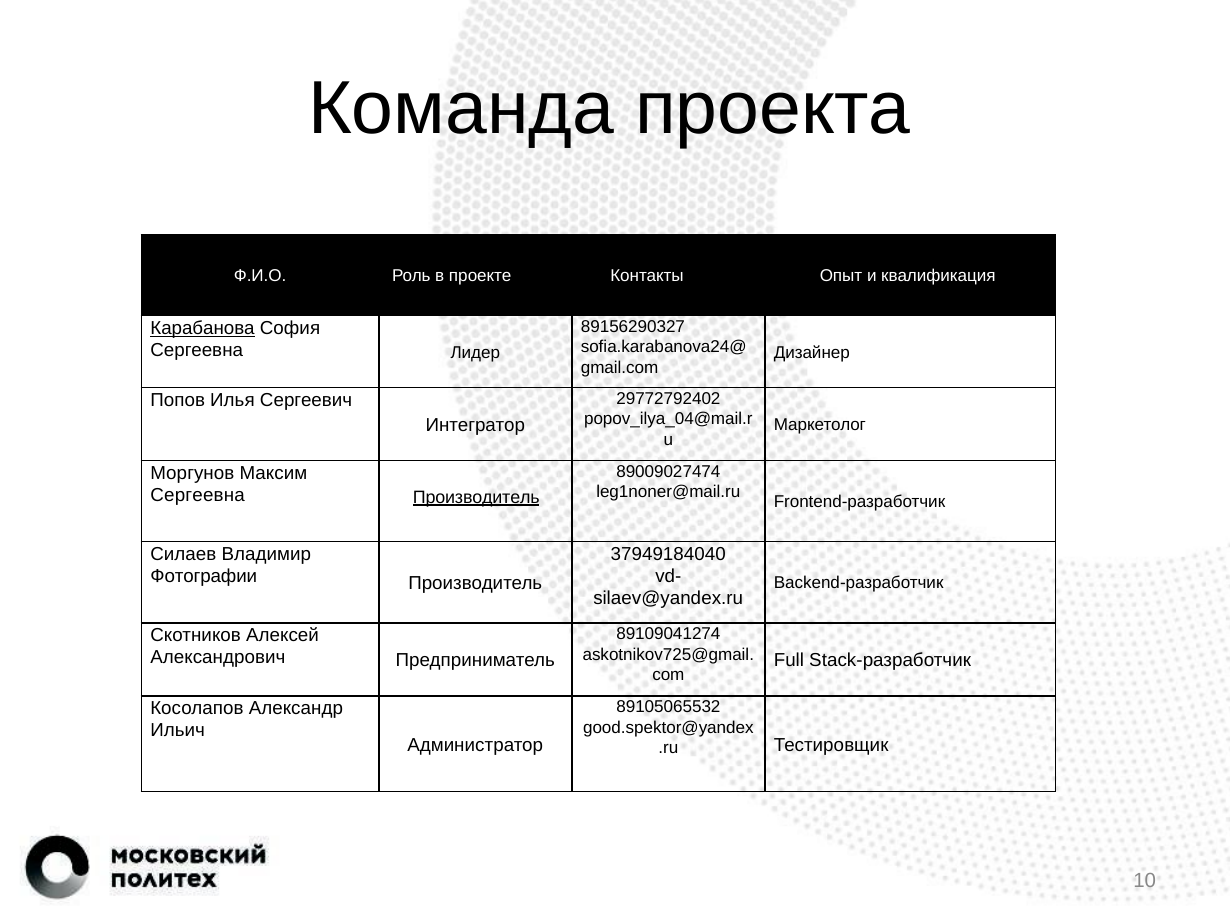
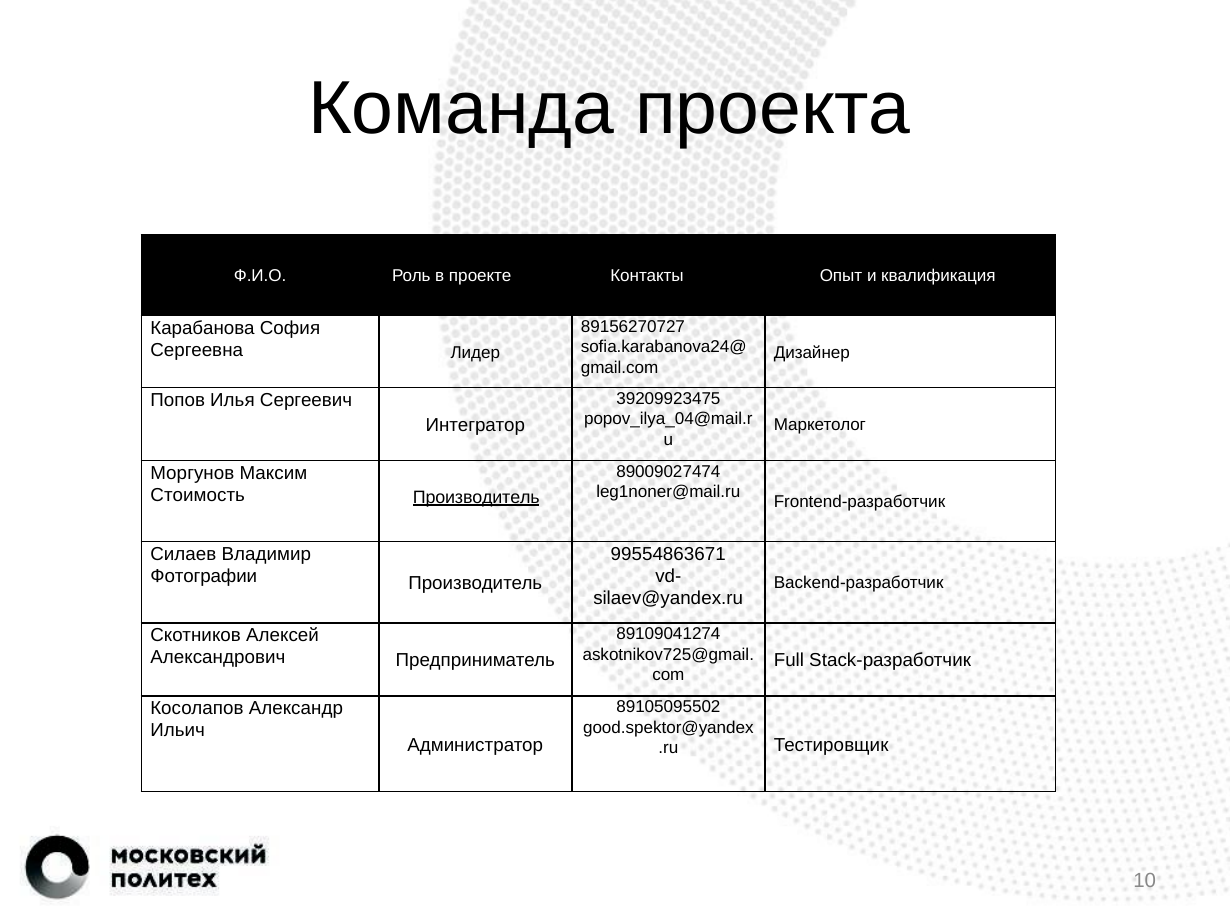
89156290327: 89156290327 -> 89156270727 (633, 327)
Карабанова underline: present -> none (203, 328)
29772792402: 29772792402 -> 39209923475 (668, 399)
Сергеевна: Сергеевна -> Стоимость (198, 496)
37949184040: 37949184040 -> 99554863671 (668, 554)
89105065532: 89105065532 -> 89105095502 (668, 707)
